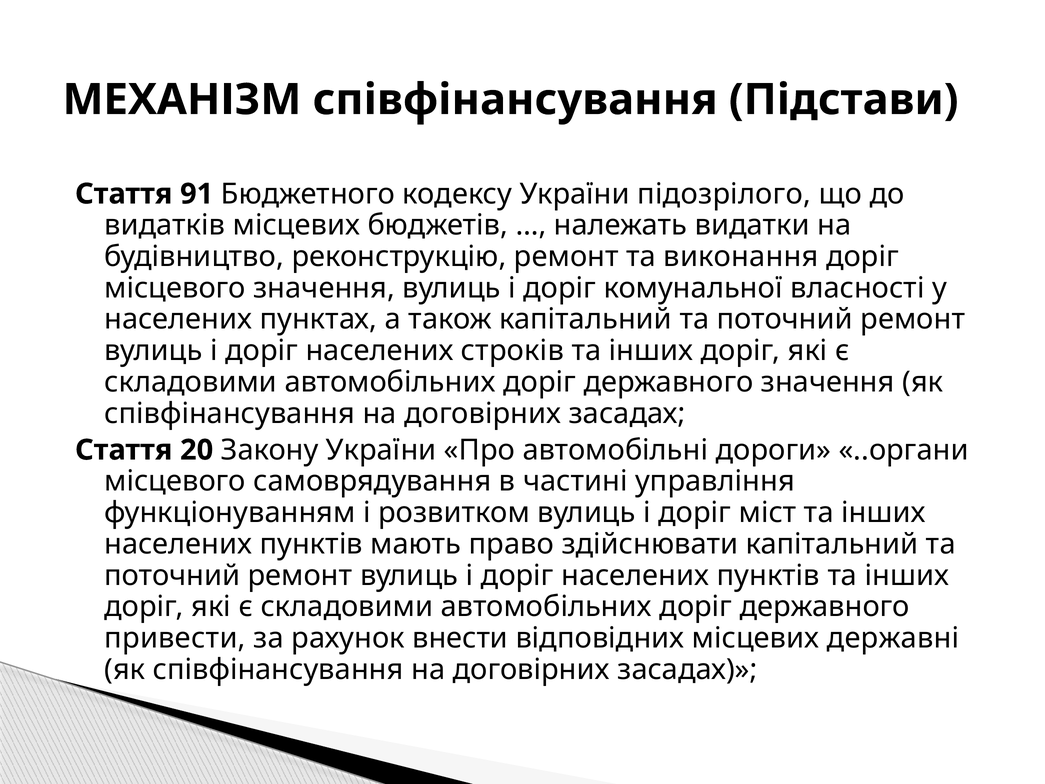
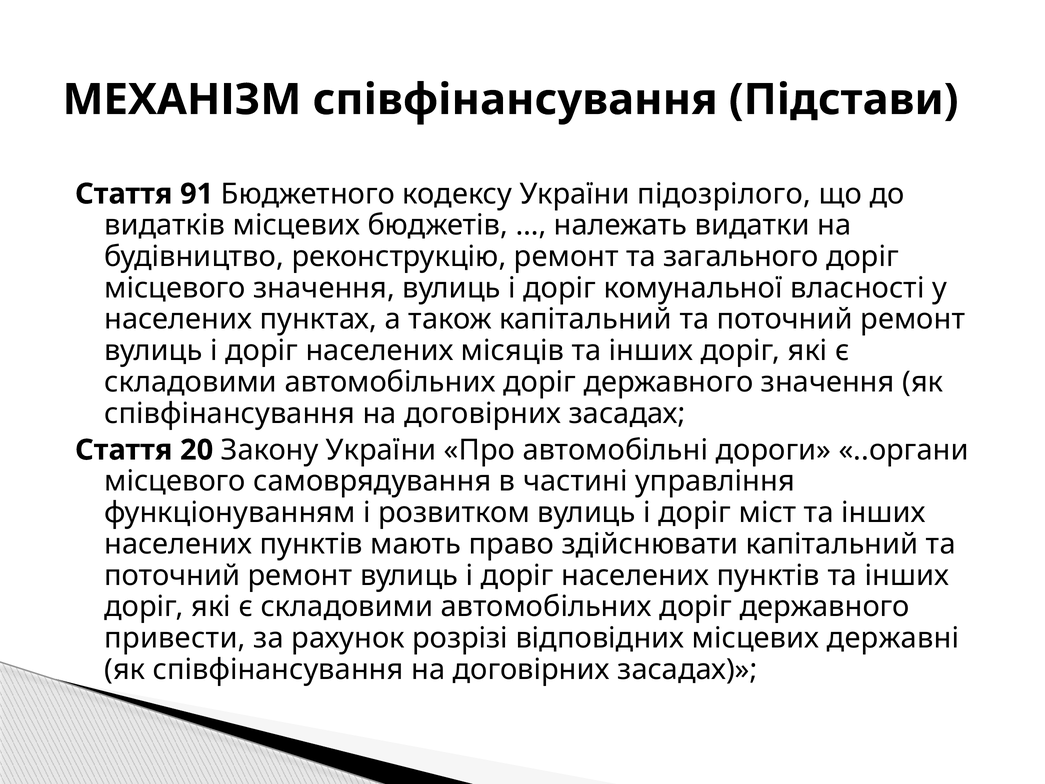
виконання: виконання -> загального (741, 257)
строків: строків -> місяців (512, 351)
внести: внести -> розрізі (460, 638)
